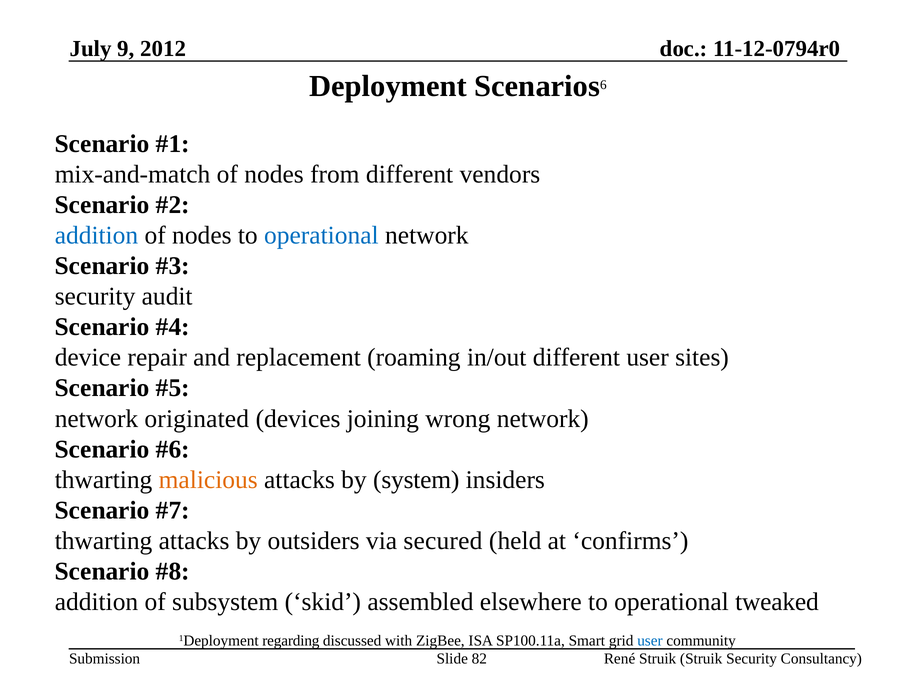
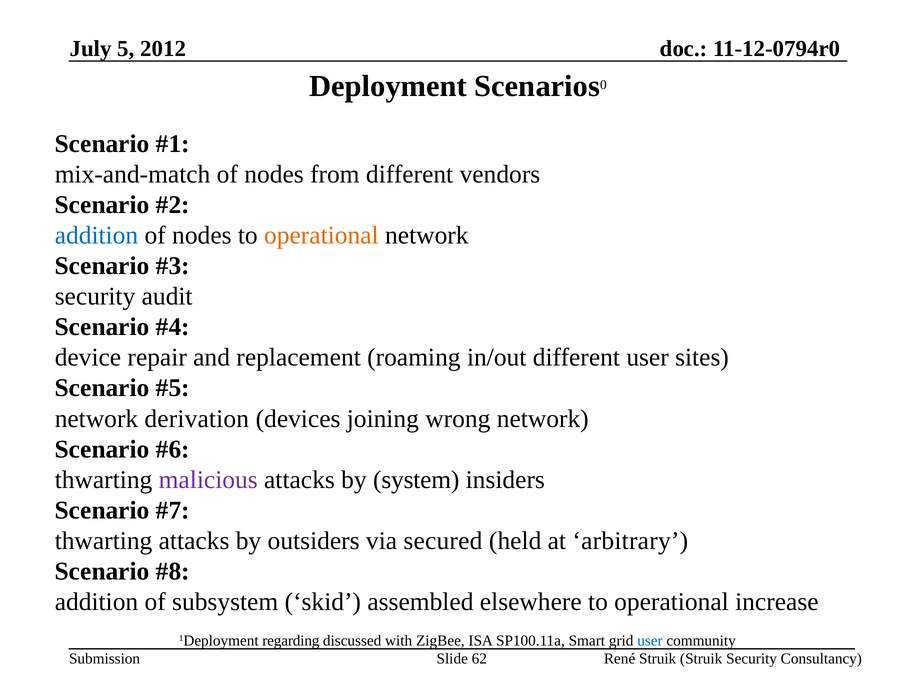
9: 9 -> 5 (126, 49)
6: 6 -> 0 (603, 85)
operational colour: blue -> orange (321, 235)
originated: originated -> derivation (197, 419)
malicious colour: orange -> purple (208, 480)
confirms: confirms -> arbitrary (630, 541)
tweaked: tweaked -> increase (777, 602)
82: 82 -> 62 (479, 659)
